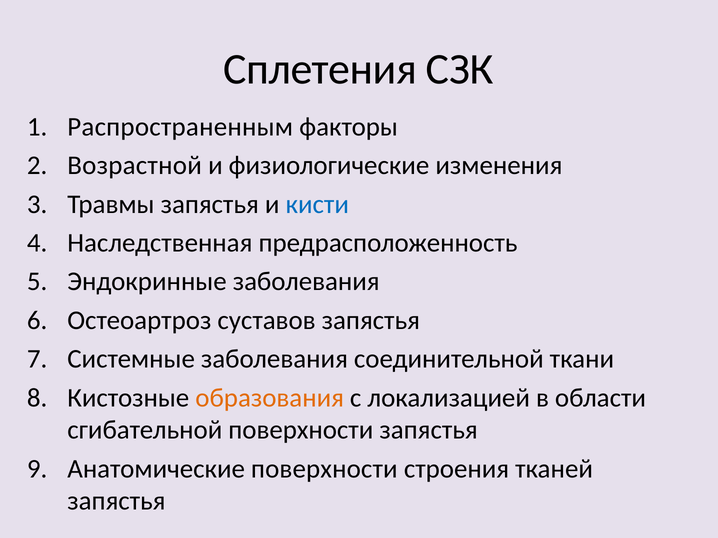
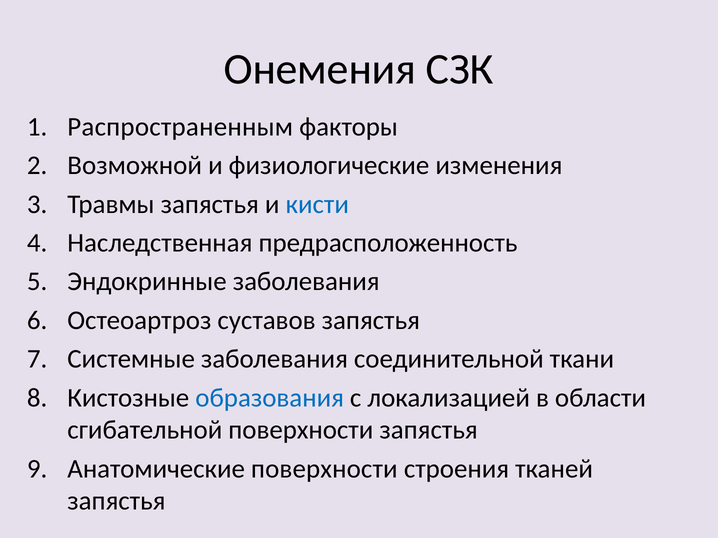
Сплетения: Сплетения -> Онемения (320, 70)
Возрастной: Возрастной -> Возможной (135, 166)
образования colour: orange -> blue (270, 398)
